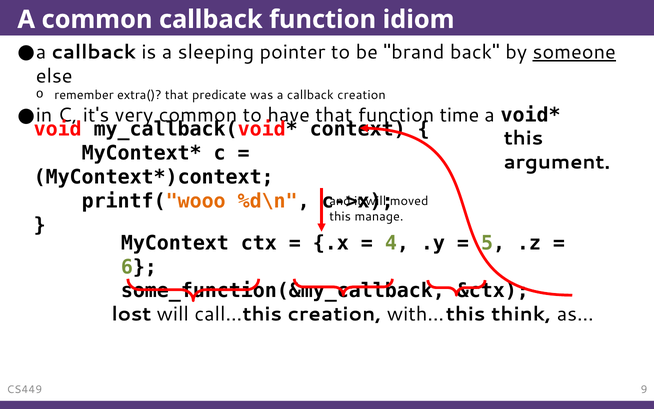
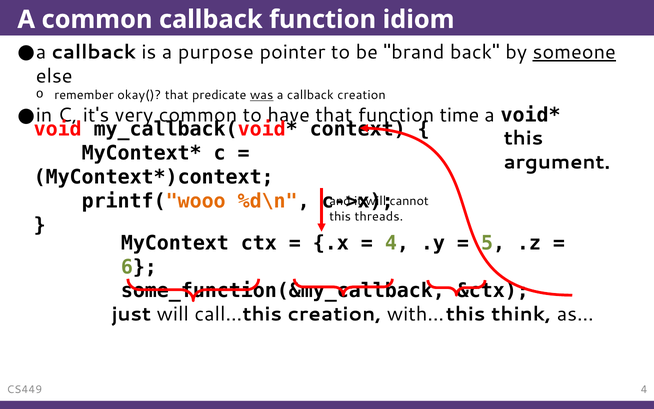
sleeping: sleeping -> purpose (216, 52)
extra(: extra( -> okay( (139, 95)
was underline: none -> present (262, 95)
moved: moved -> cannot (409, 201)
manage: manage -> threads (379, 216)
lost: lost -> just (131, 314)
CS449 9: 9 -> 4 (644, 389)
